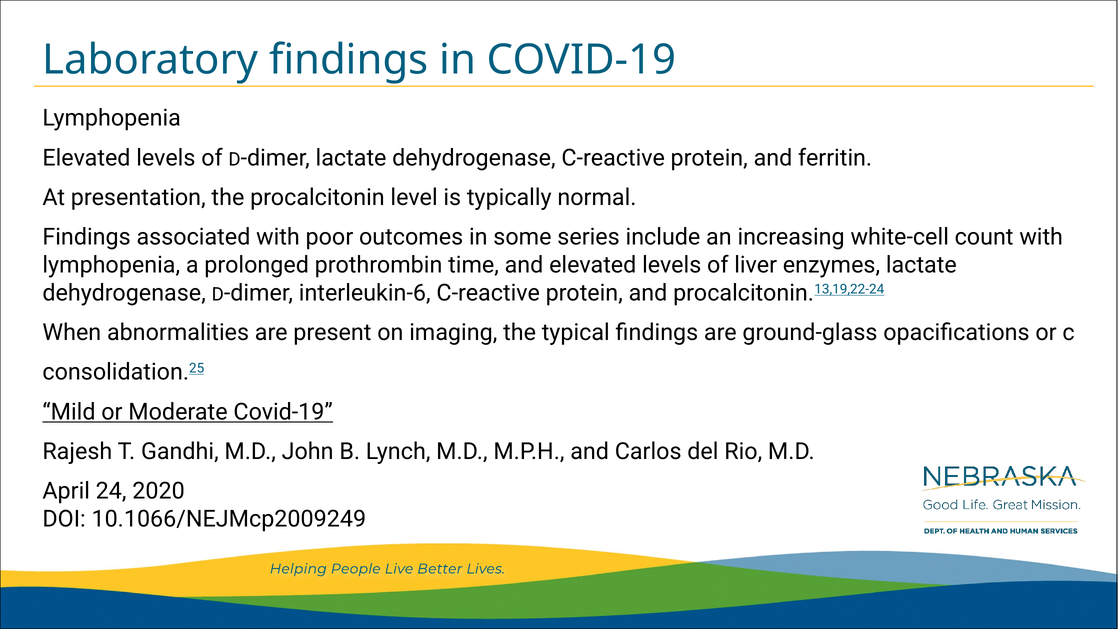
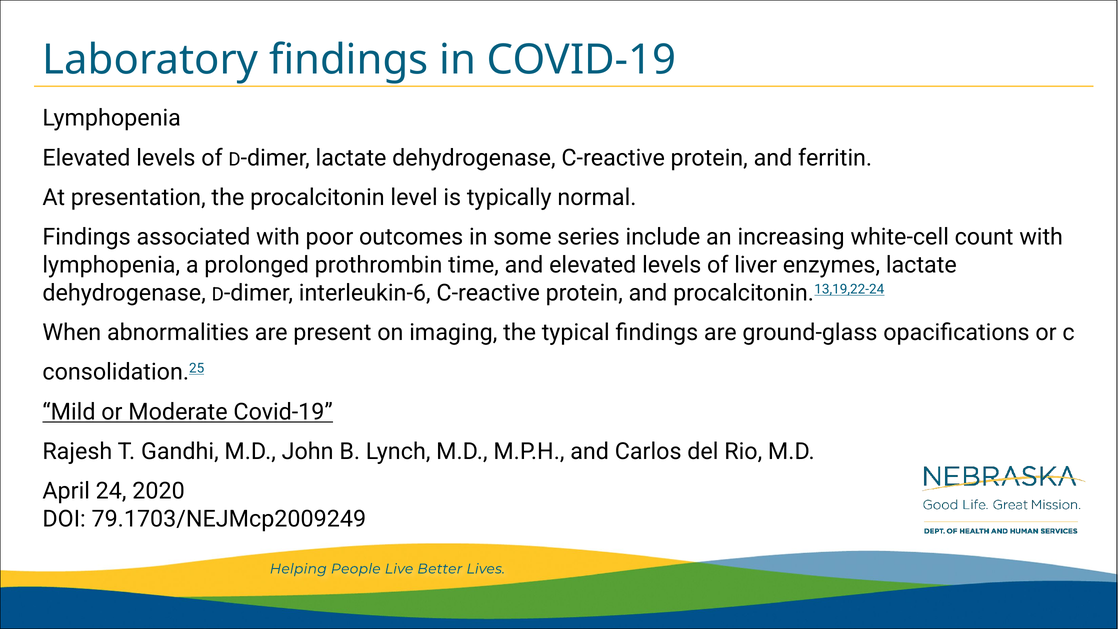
10.1066/NEJMcp2009249: 10.1066/NEJMcp2009249 -> 79.1703/NEJMcp2009249 (229, 519)
